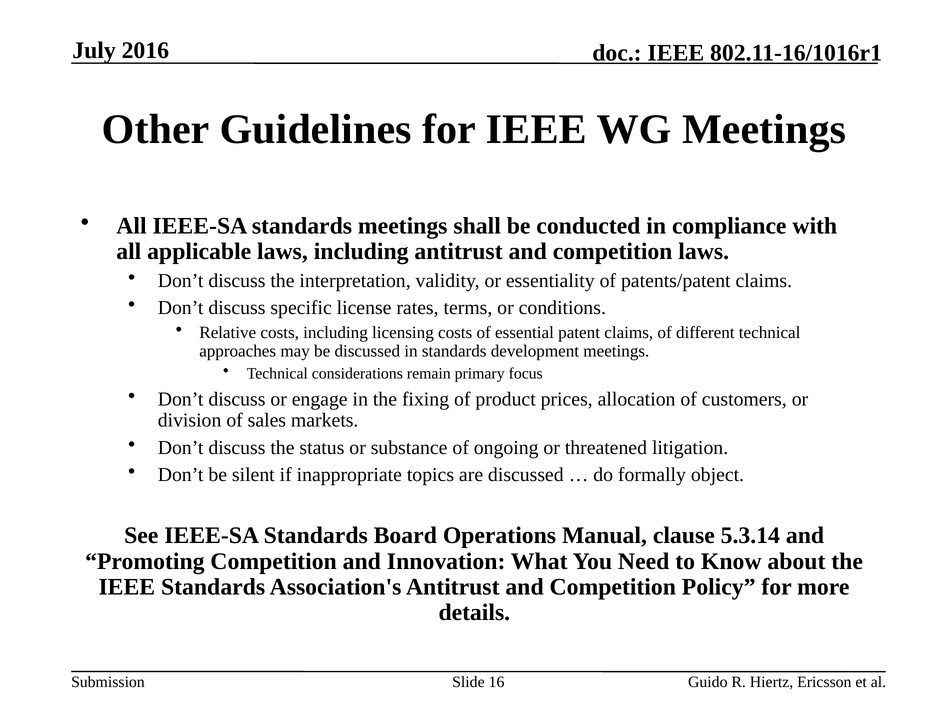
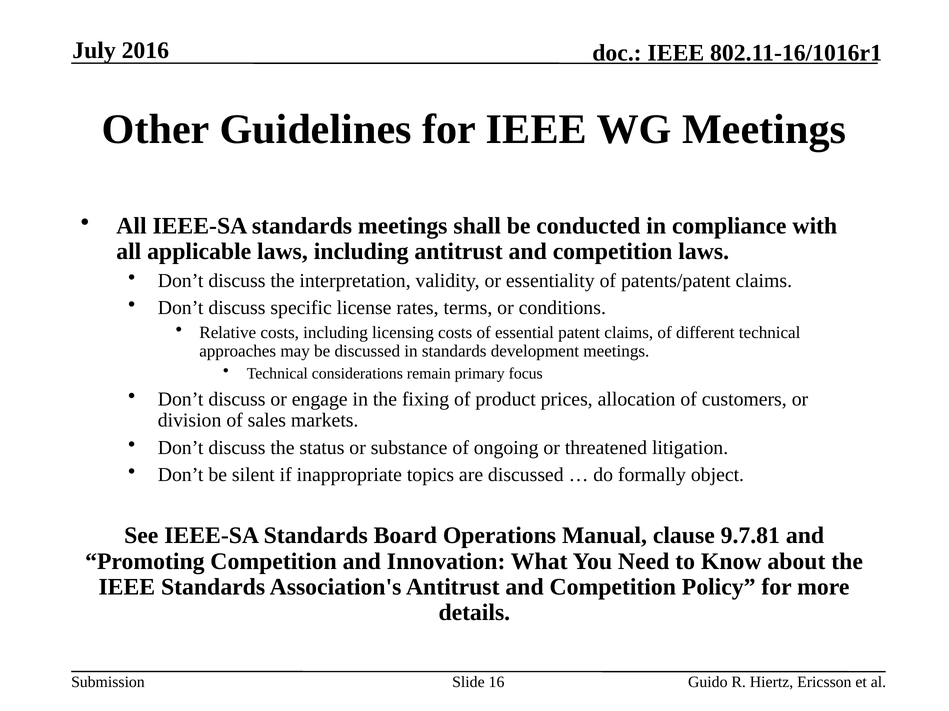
5.3.14: 5.3.14 -> 9.7.81 (750, 536)
